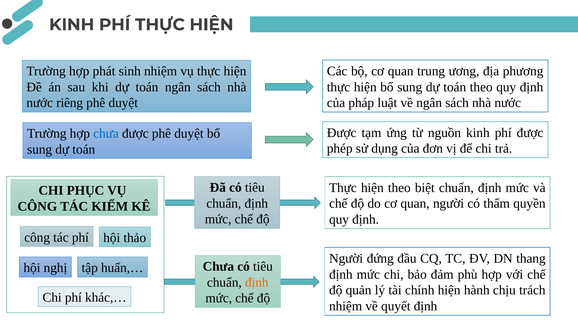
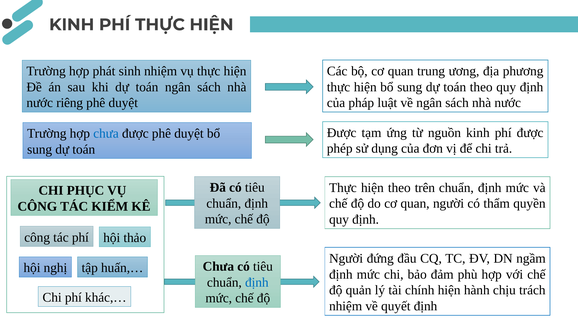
biệt: biệt -> trên (425, 188)
thang: thang -> ngầm (531, 259)
định colour: orange -> blue (257, 282)
